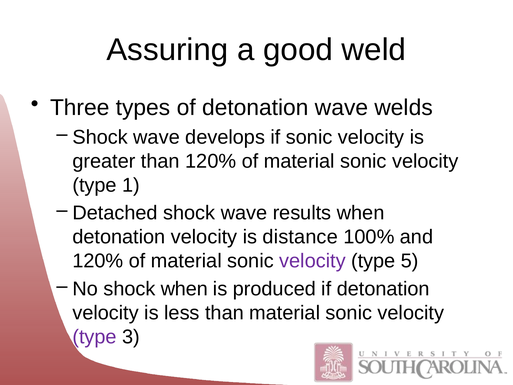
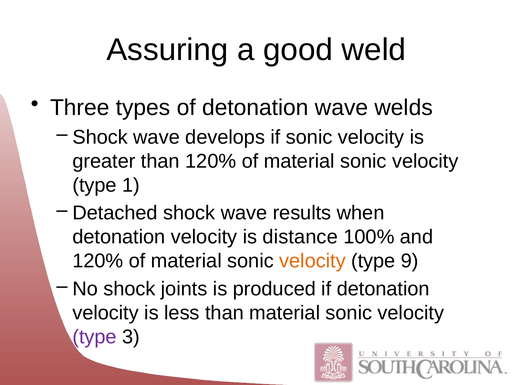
velocity colour: purple -> orange (312, 261)
5: 5 -> 9 (410, 261)
shock when: when -> joints (184, 289)
